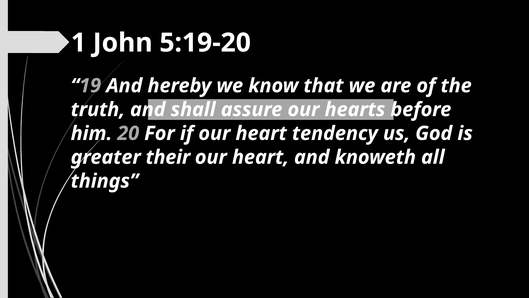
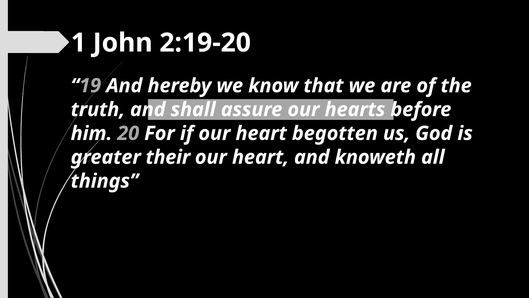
5:19-20: 5:19-20 -> 2:19-20 (205, 43)
tendency: tendency -> begotten (335, 133)
